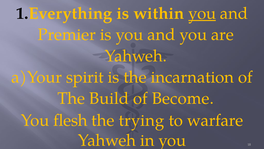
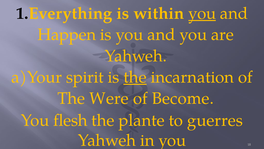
Premier: Premier -> Happen (67, 35)
the underline: none -> present (135, 77)
Build: Build -> Were (109, 98)
trying: trying -> plante (142, 120)
warfare: warfare -> guerres (215, 120)
